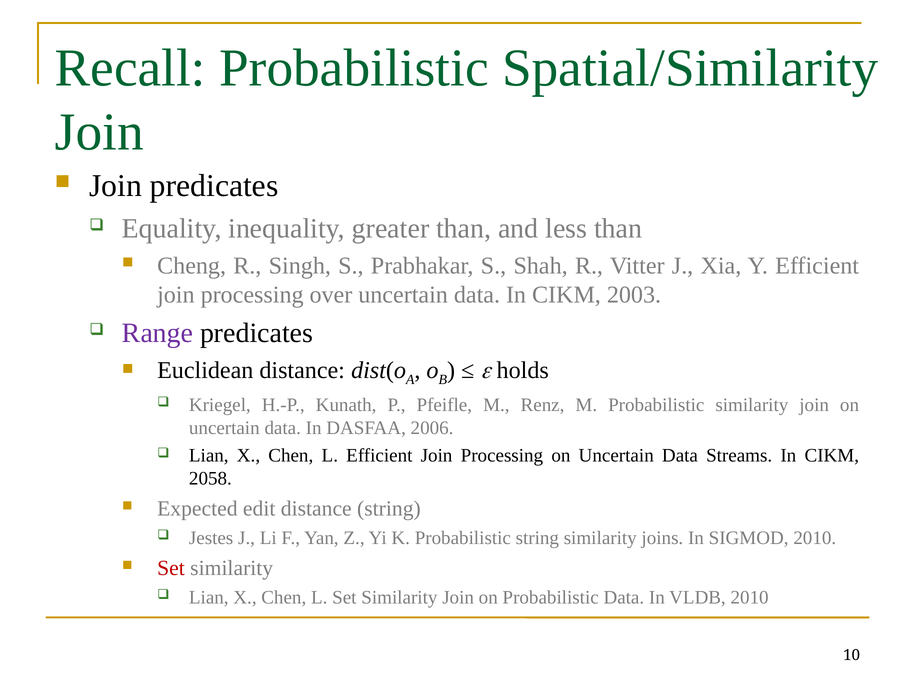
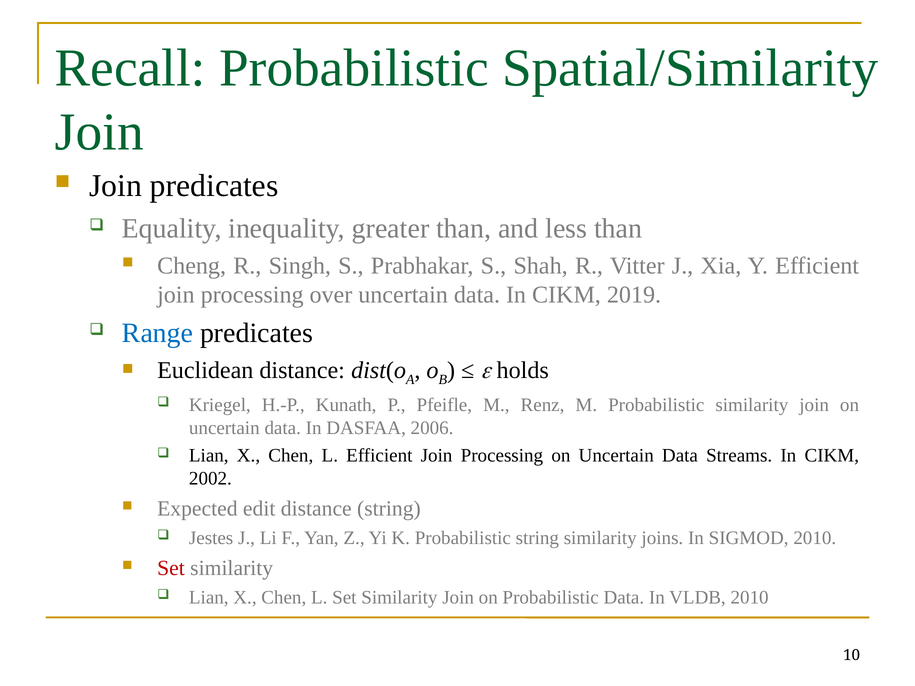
2003: 2003 -> 2019 (634, 295)
Range colour: purple -> blue (158, 333)
2058: 2058 -> 2002 (210, 479)
